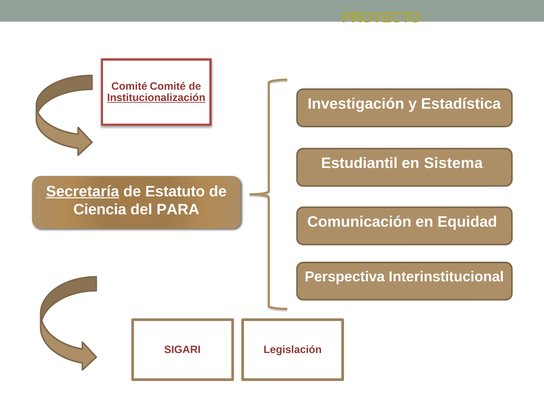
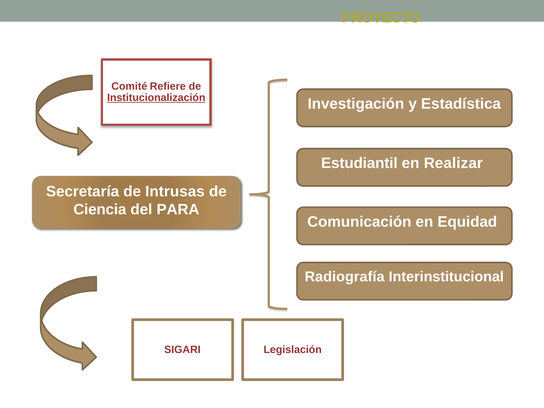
Comité Comité: Comité -> Refiere (168, 86)
Sistema: Sistema -> Realizar (453, 163)
Secretaría underline: present -> none (83, 191)
Estatuto: Estatuto -> Intrusas (175, 191)
Perspectiva: Perspectiva -> Radiografía (345, 277)
